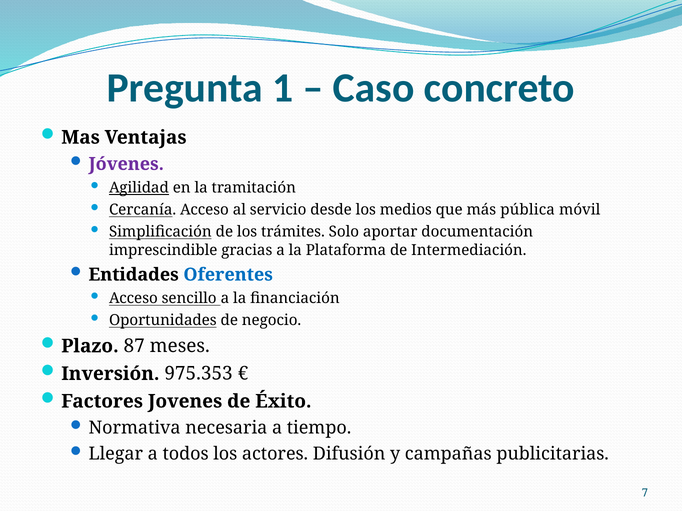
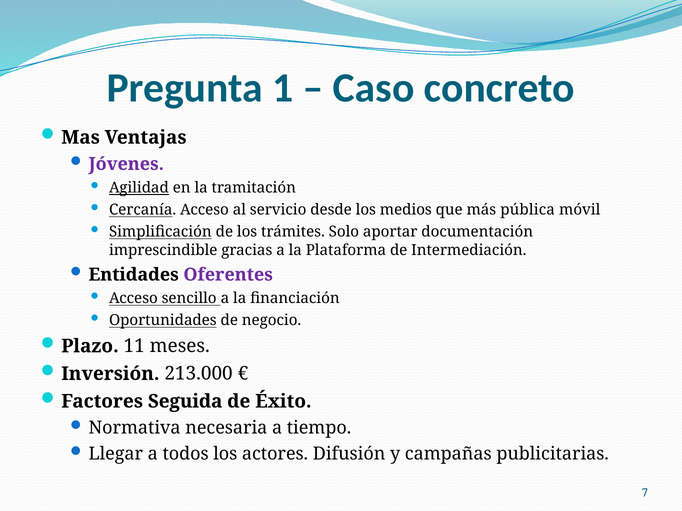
Oferentes colour: blue -> purple (228, 275)
87: 87 -> 11 (134, 346)
975.353: 975.353 -> 213.000 (199, 374)
Jovenes: Jovenes -> Seguida (185, 402)
